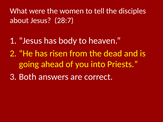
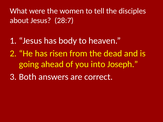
Priests: Priests -> Joseph (123, 64)
